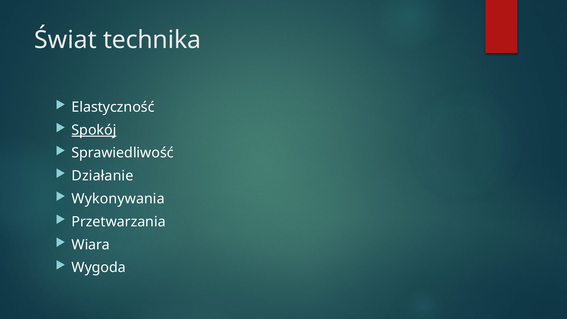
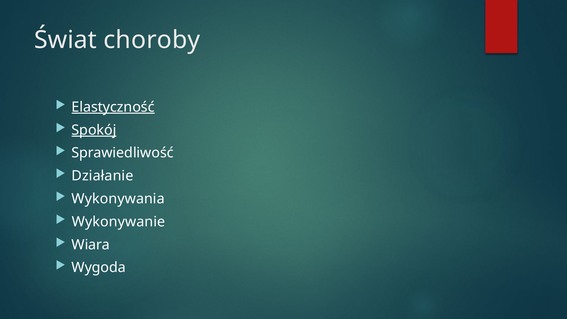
technika: technika -> choroby (152, 40)
Elastyczność underline: none -> present (113, 107)
Przetwarzania: Przetwarzania -> Wykonywanie (119, 222)
